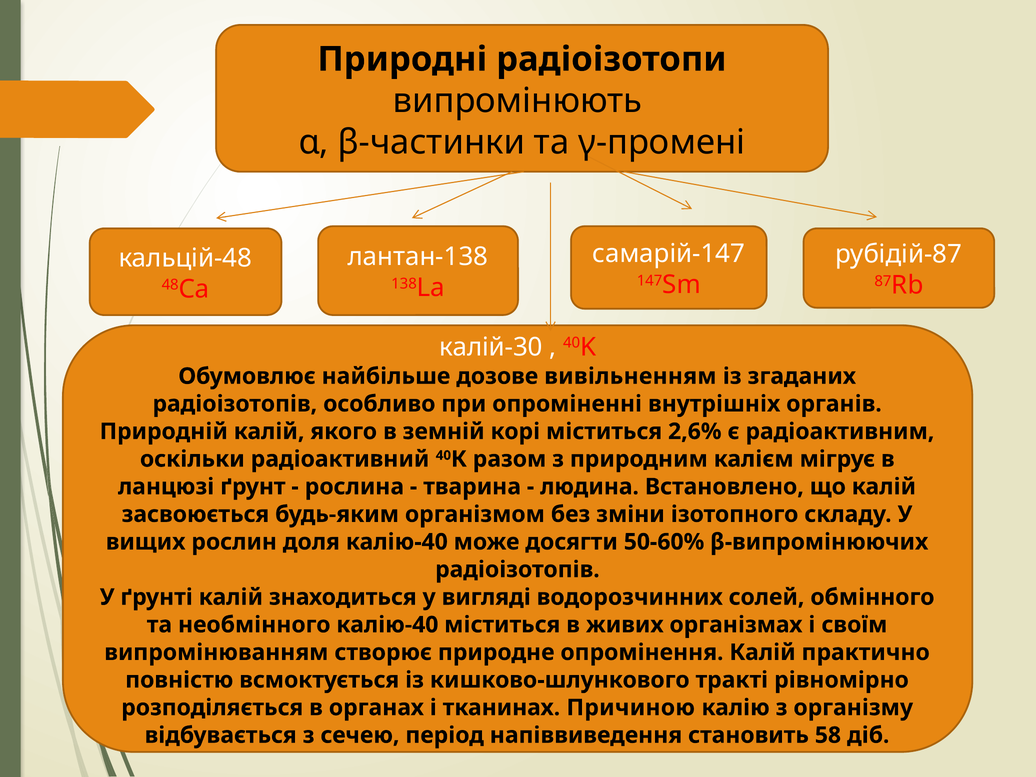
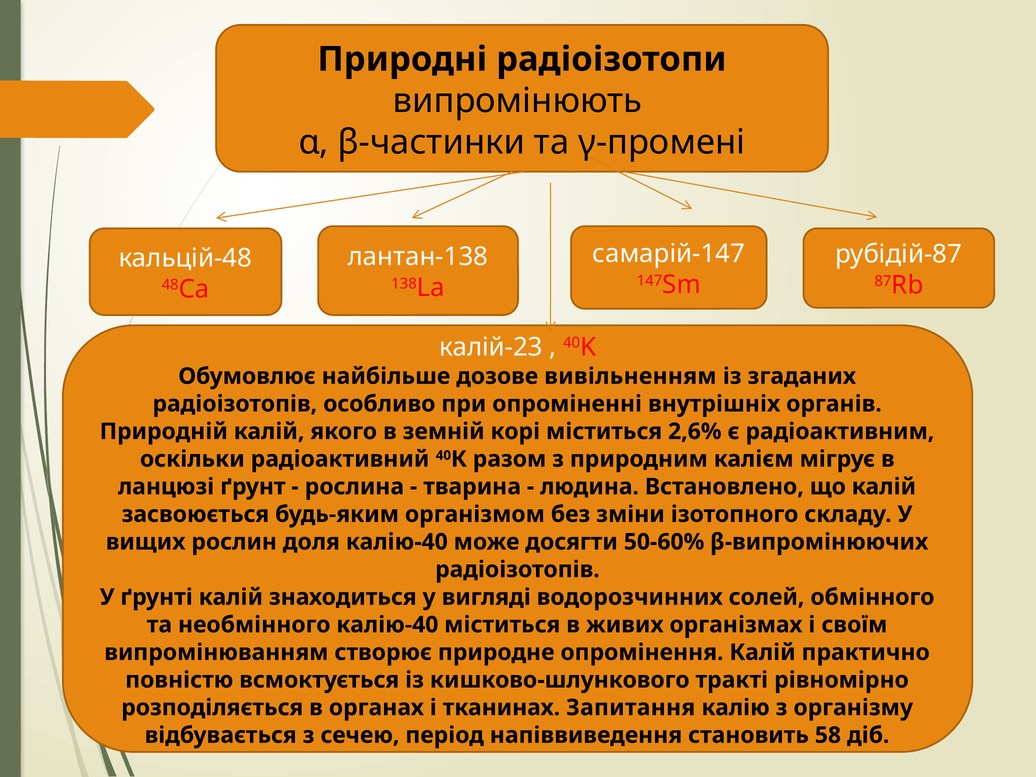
калій-30: калій-30 -> калій-23 (491, 347)
Причиною: Причиною -> Запитання (631, 708)
